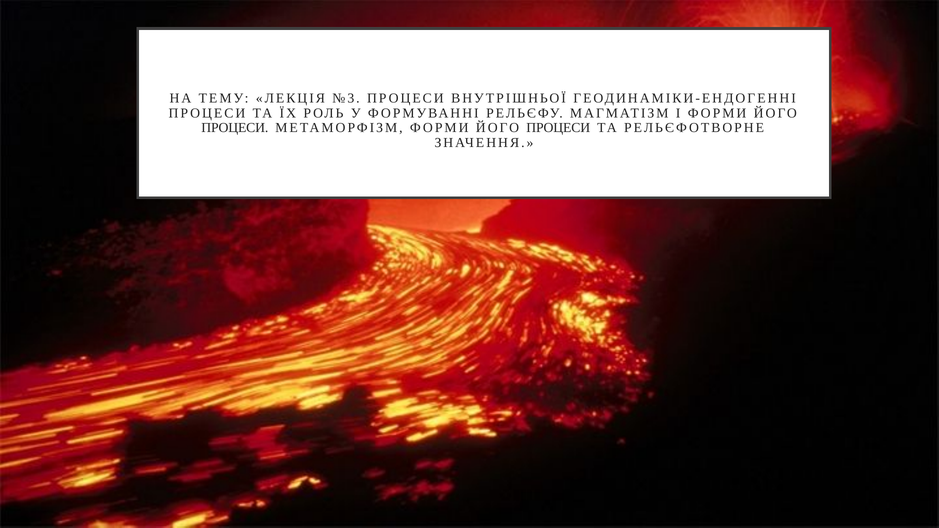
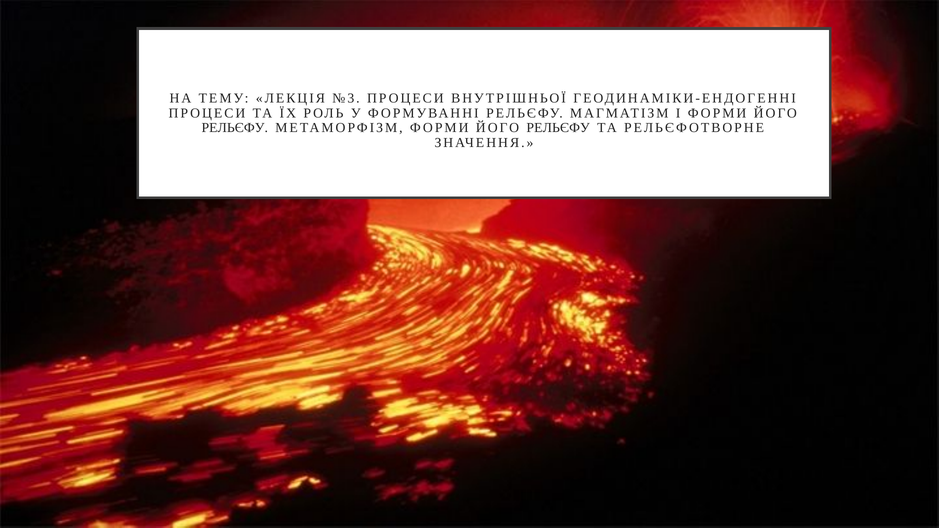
ПРОЦЕСИ: ПРОЦЕСИ -> РЕЛЬЄФУ (235, 128)
МЕТАМОРФІЗМ ФОРМИ ЙОГО ПРОЦЕСИ: ПРОЦЕСИ -> РЕЛЬЄФУ (558, 128)
